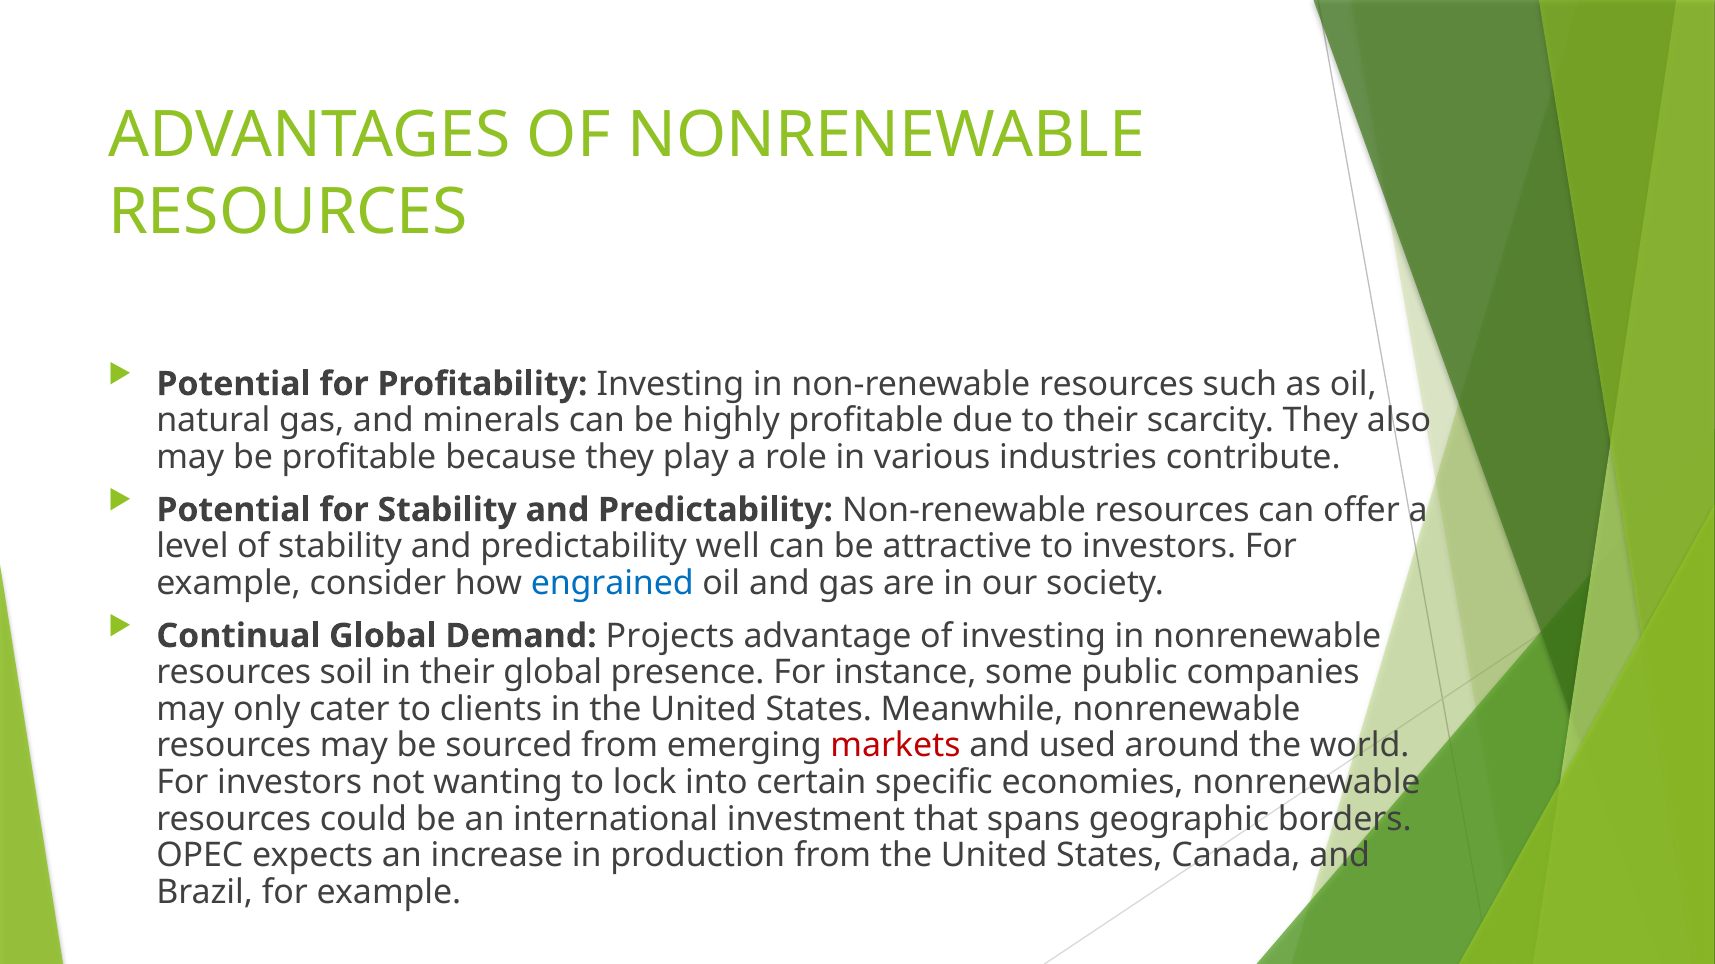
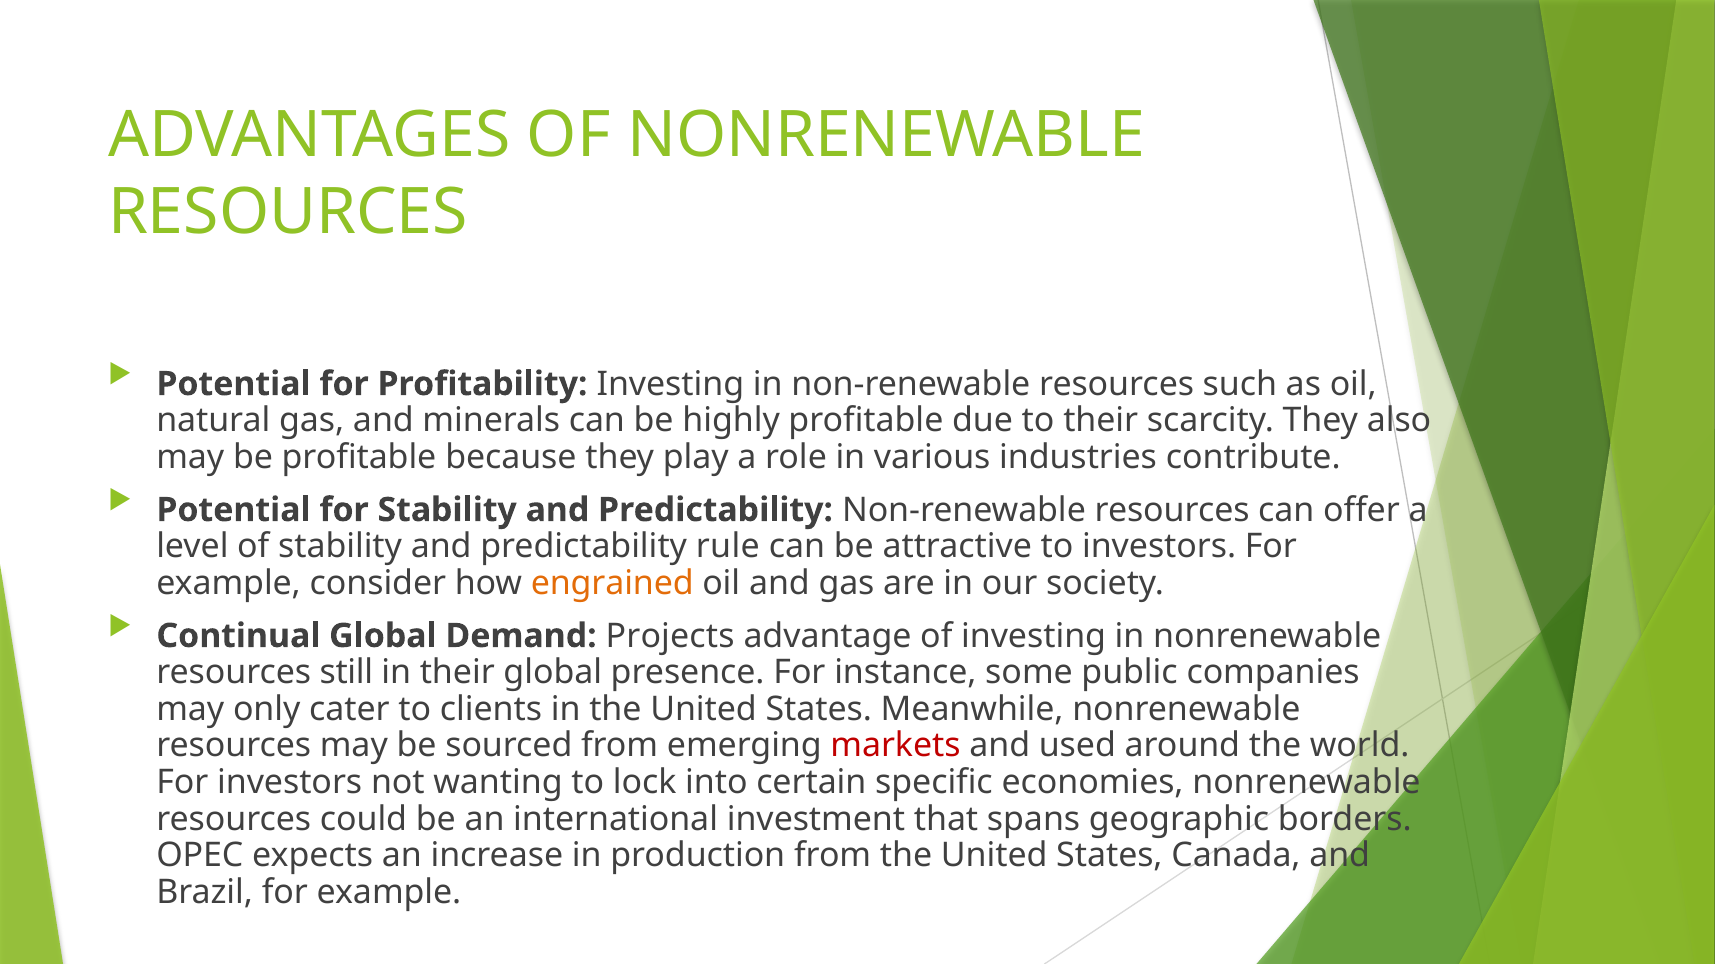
well: well -> rule (728, 547)
engrained colour: blue -> orange (612, 584)
soil: soil -> still (346, 673)
